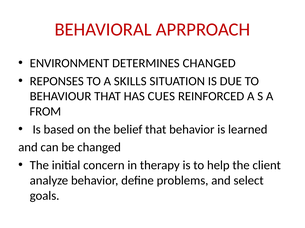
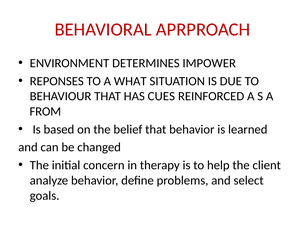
DETERMINES CHANGED: CHANGED -> IMPOWER (209, 63)
SKILLS: SKILLS -> WHAT (130, 81)
